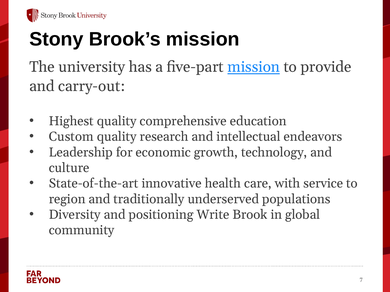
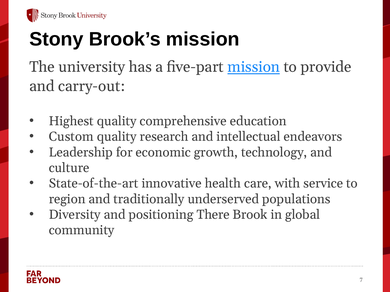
Write: Write -> There (213, 215)
